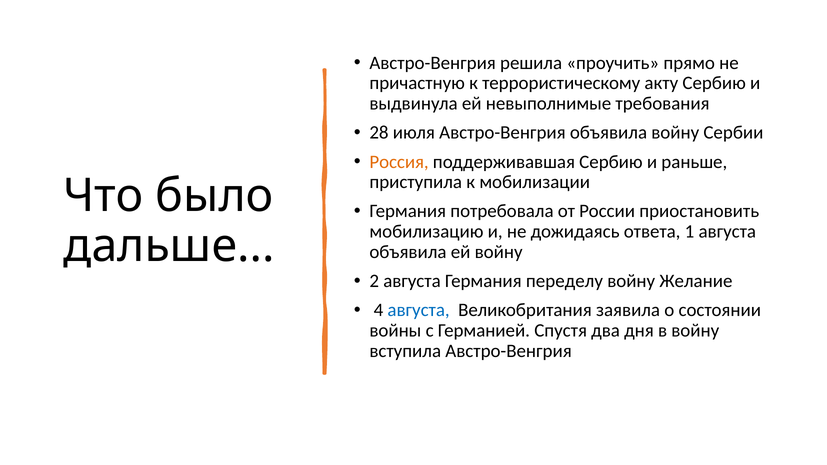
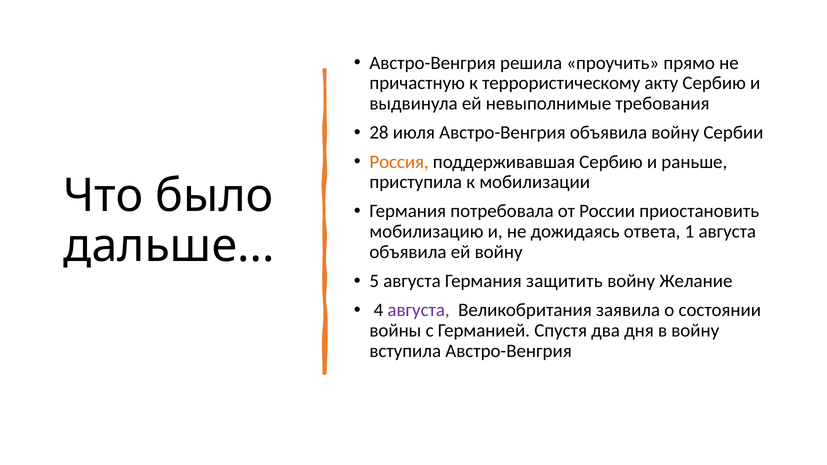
2: 2 -> 5 (374, 281)
переделу: переделу -> защитить (564, 281)
августа colour: blue -> purple (419, 310)
